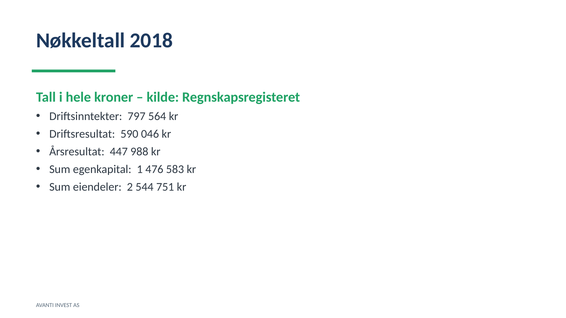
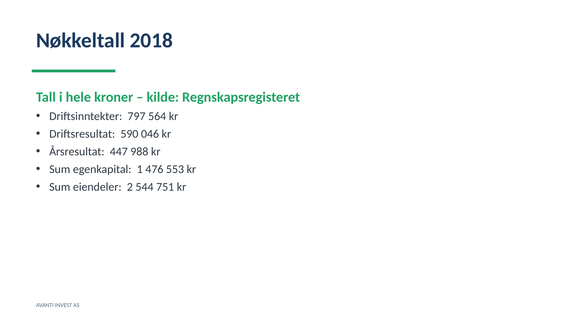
583: 583 -> 553 (175, 169)
